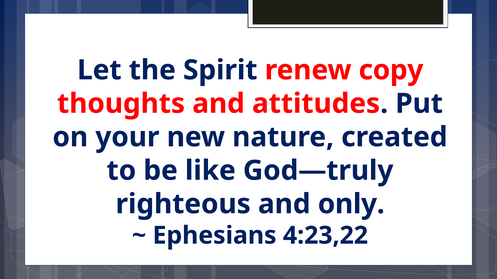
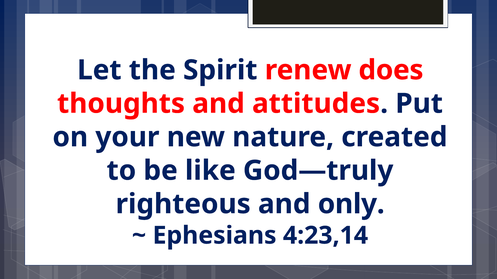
copy: copy -> does (391, 70)
4:23,22: 4:23,22 -> 4:23,14 (325, 236)
